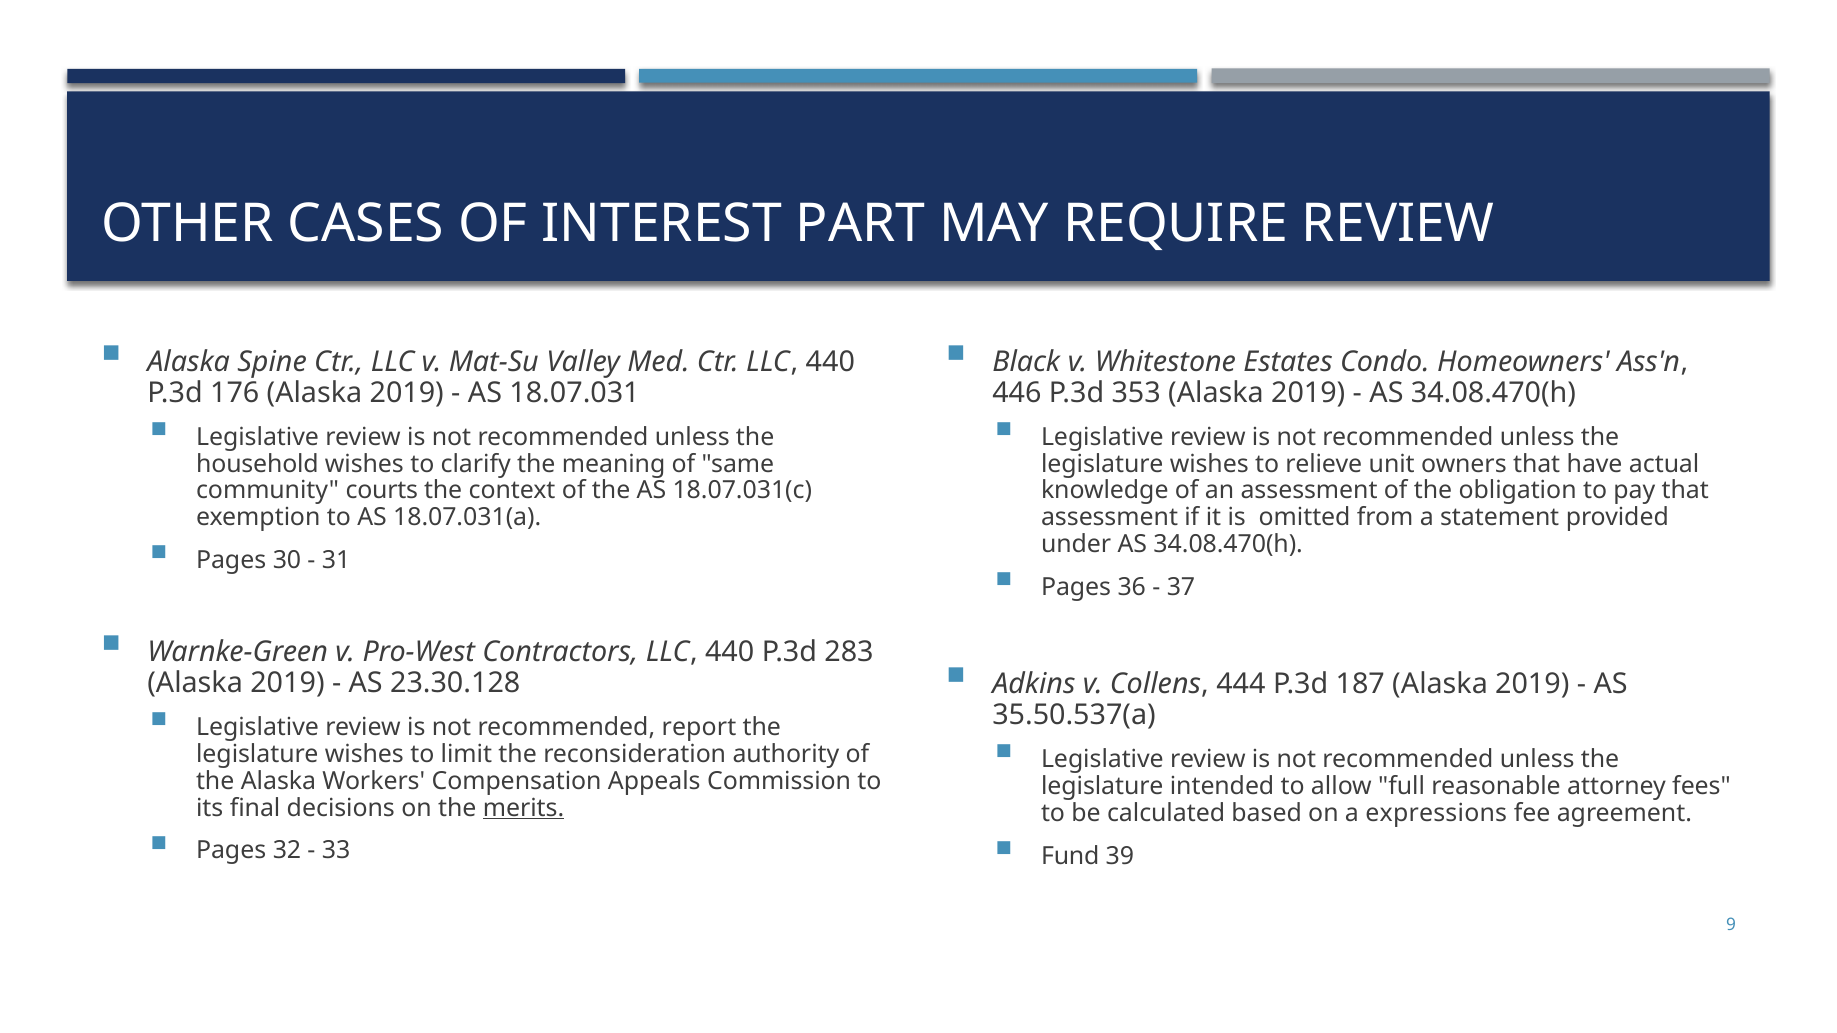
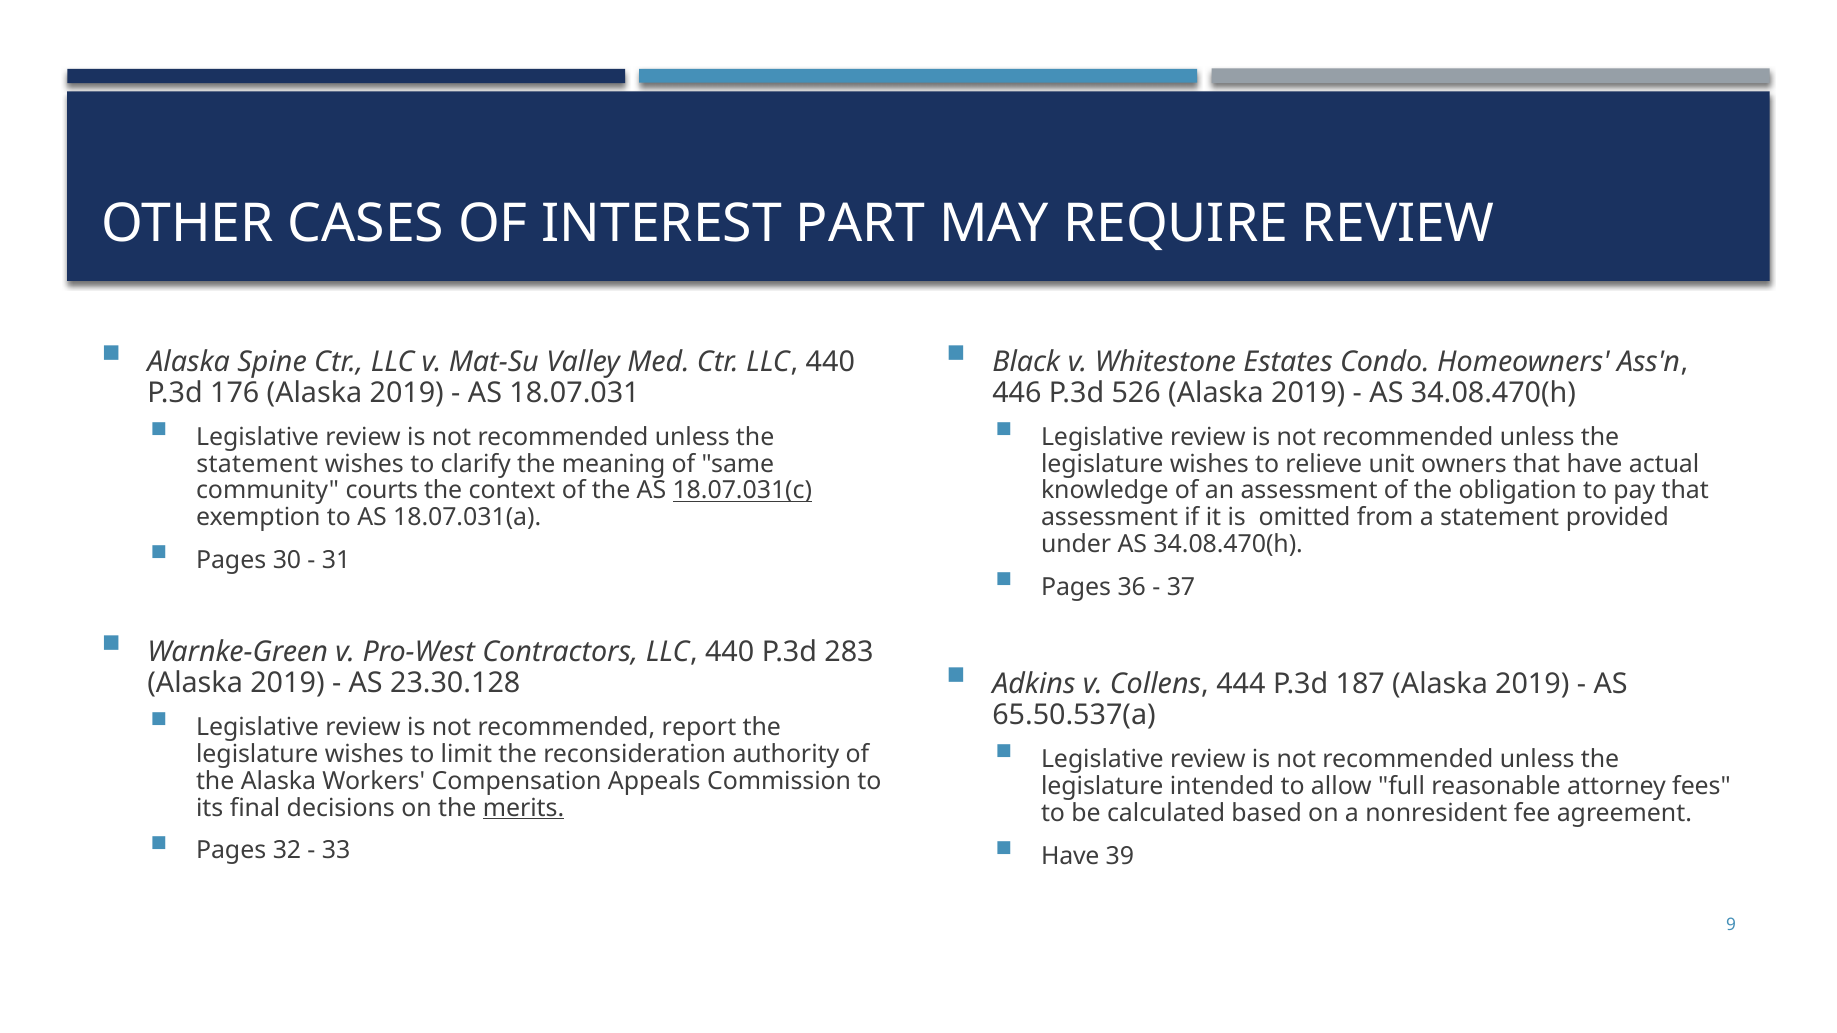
353: 353 -> 526 (1136, 393)
household: household -> statement (257, 464)
18.07.031(c underline: none -> present (742, 491)
35.50.537(a: 35.50.537(a -> 65.50.537(a (1074, 715)
expressions: expressions -> nonresident (1436, 813)
Fund: Fund -> Have (1070, 856)
